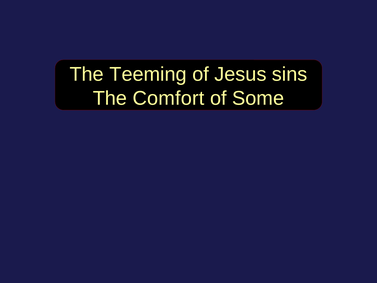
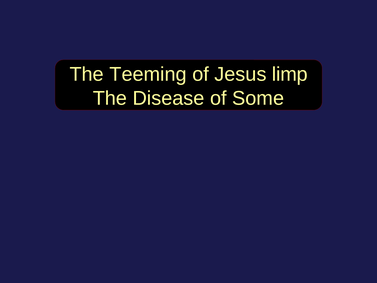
sins: sins -> limp (290, 74)
Comfort: Comfort -> Disease (169, 98)
